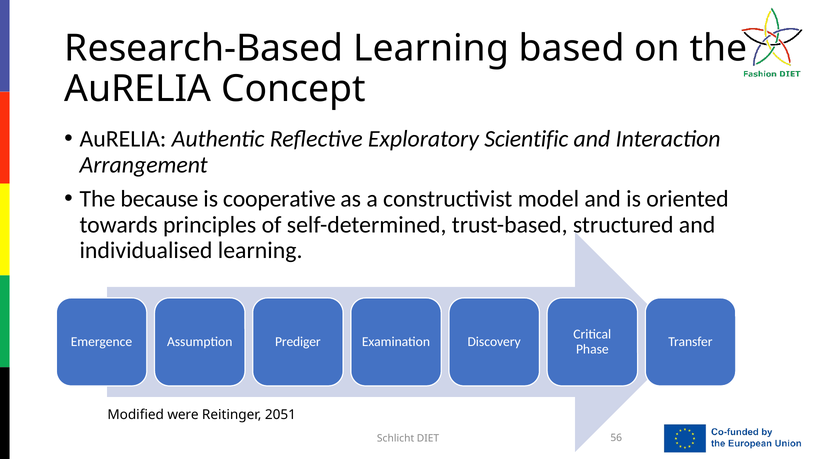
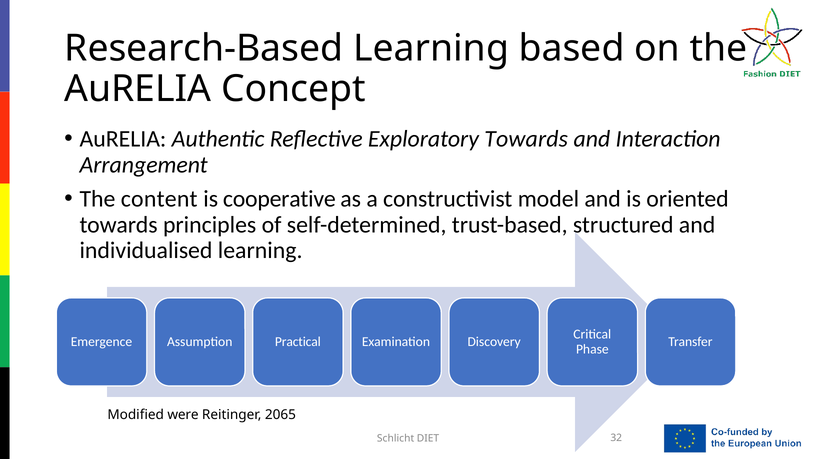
Exploratory Scientific: Scientific -> Towards (526, 139)
because: because -> content (159, 199)
Prediger: Prediger -> Practical (298, 342)
2051: 2051 -> 2065 (280, 415)
56: 56 -> 32 (616, 438)
